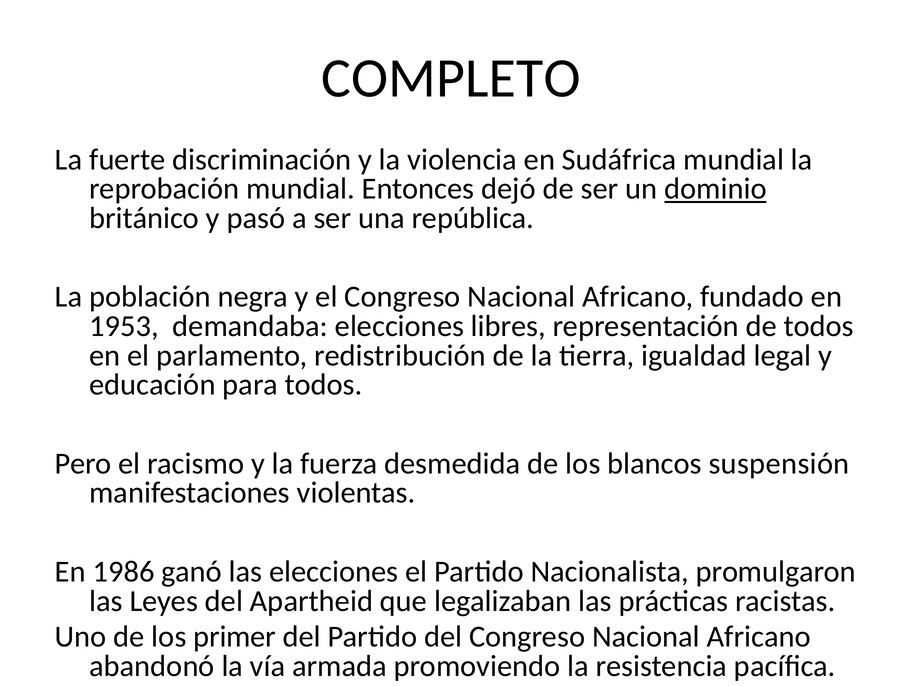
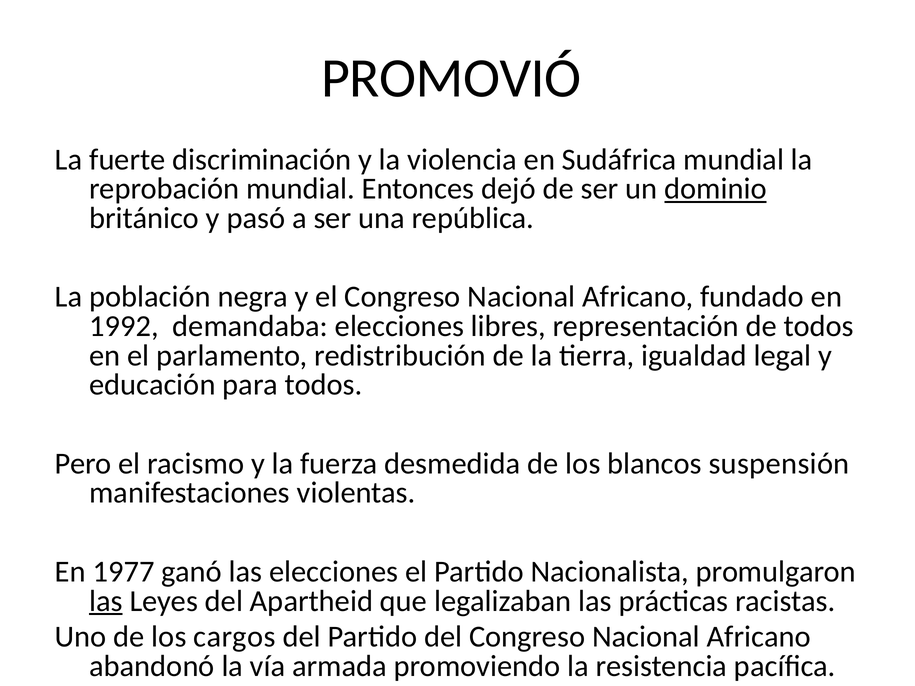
COMPLETO: COMPLETO -> PROMOVIÓ (451, 78)
1953: 1953 -> 1992 (124, 326)
1986: 1986 -> 1977 (124, 572)
las underline: none -> present (106, 601)
primer: primer -> cargos (234, 637)
